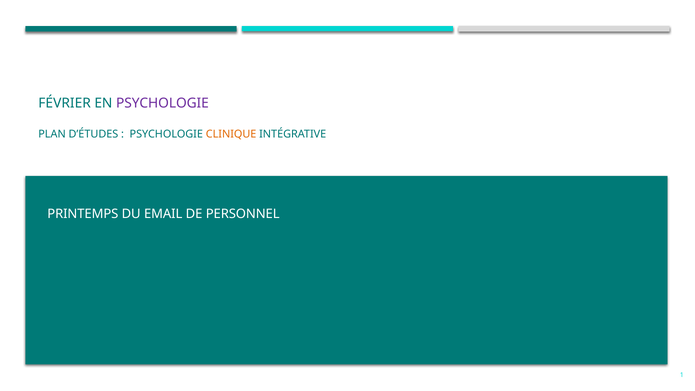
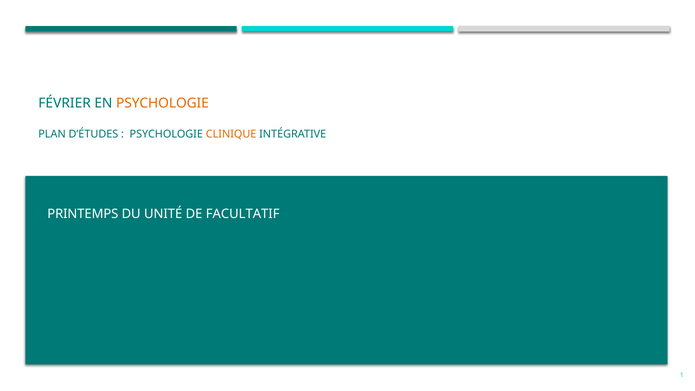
PSYCHOLOGIE colour: purple -> orange (162, 103)
EMAIL: EMAIL -> UNITÉ (163, 214)
PERSONNEL: PERSONNEL -> FACULTATIF (243, 214)
